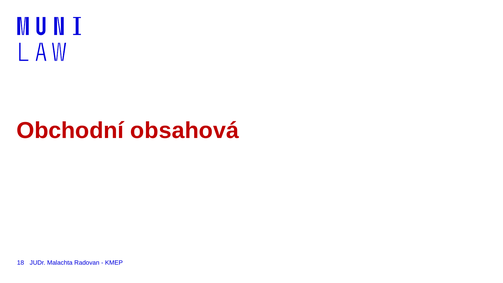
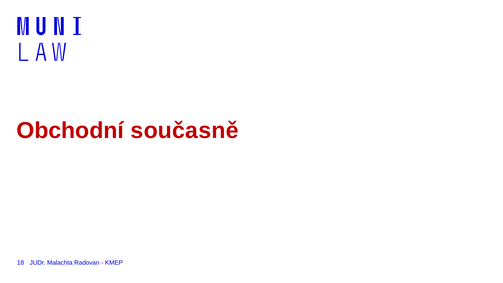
obsahová: obsahová -> současně (185, 131)
